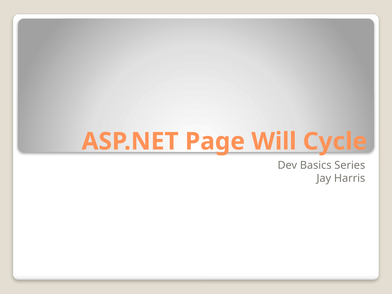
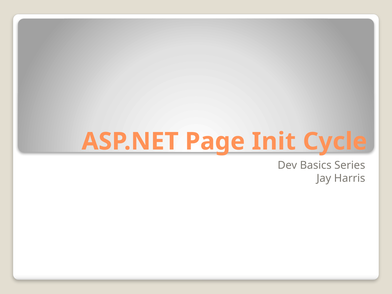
Will: Will -> Init (274, 141)
